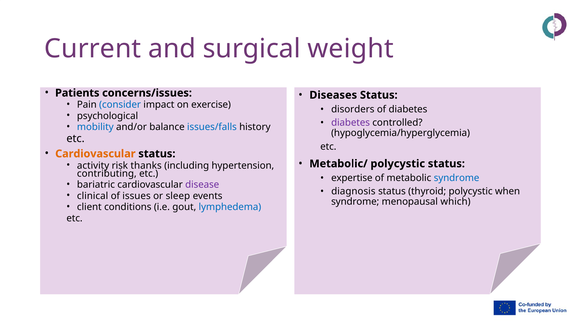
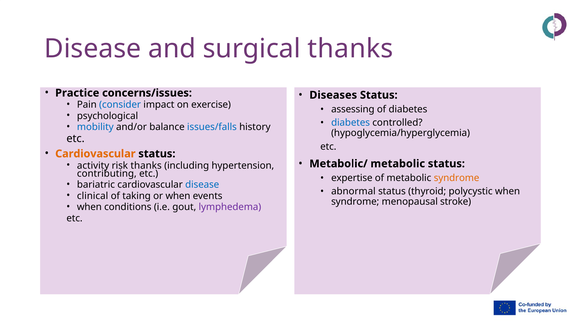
Current: Current -> Disease (93, 49)
surgical weight: weight -> thanks (351, 49)
Patients: Patients -> Practice (77, 93)
disorders: disorders -> assessing (353, 109)
diabetes colour: purple -> blue (351, 123)
Metabolic/ polycystic: polycystic -> metabolic (398, 164)
syndrome colour: blue -> orange (457, 178)
disease colour: purple -> blue (202, 185)
diagnosis: diagnosis -> abnormal (353, 191)
issues: issues -> taking (137, 196)
or sleep: sleep -> when (178, 196)
which: which -> stroke (456, 202)
client: client -> when (89, 207)
lymphedema colour: blue -> purple (230, 207)
